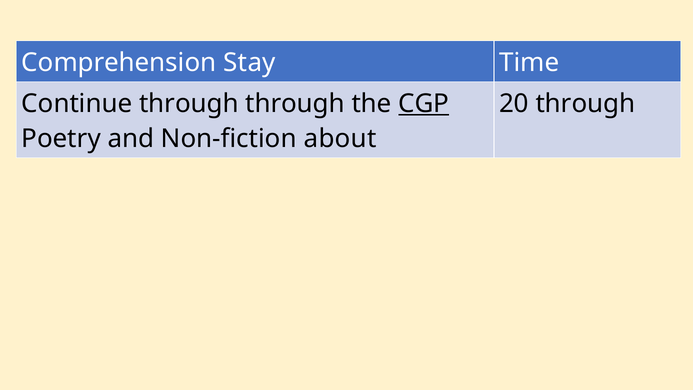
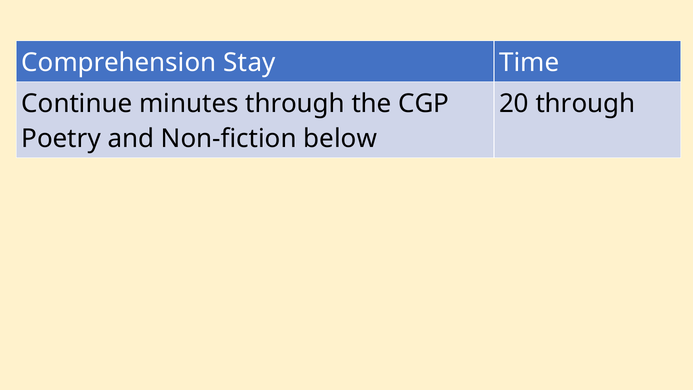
Continue through: through -> minutes (189, 103)
CGP underline: present -> none (424, 103)
about: about -> below (340, 139)
